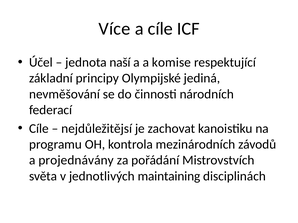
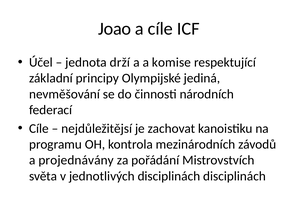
Více: Více -> Joao (115, 29)
naší: naší -> drží (120, 63)
jednotlivých maintaining: maintaining -> disciplinách (169, 176)
